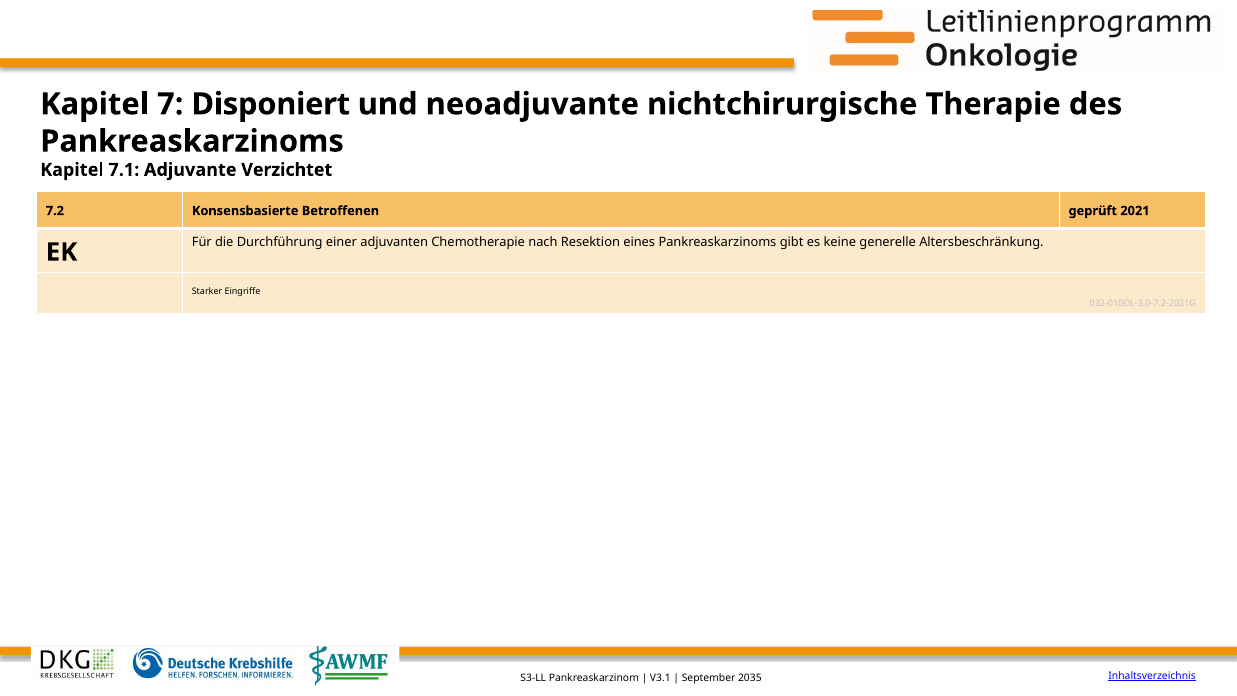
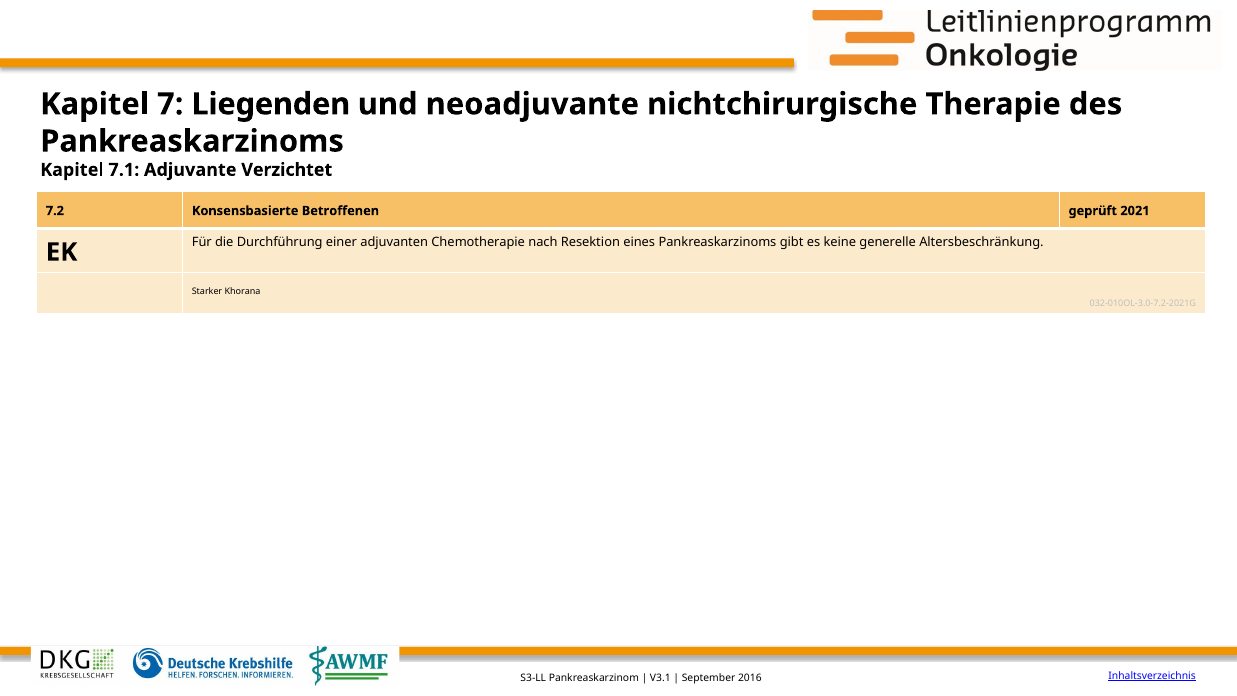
Disponiert: Disponiert -> Liegenden (271, 104)
Eingriffe: Eingriffe -> Khorana (242, 291)
2035: 2035 -> 2016 (750, 678)
